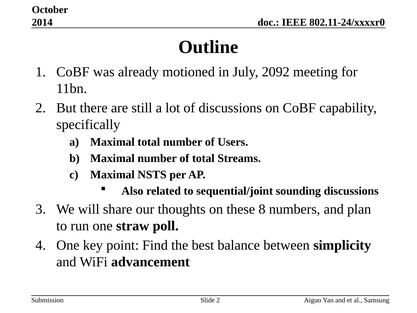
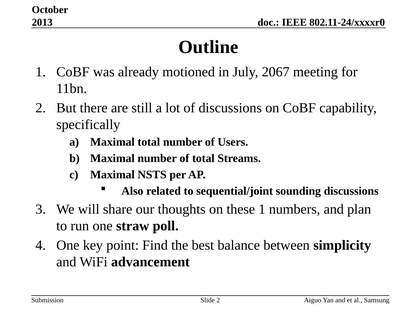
2014: 2014 -> 2013 (42, 22)
2092: 2092 -> 2067 (276, 72)
these 8: 8 -> 1 (262, 209)
